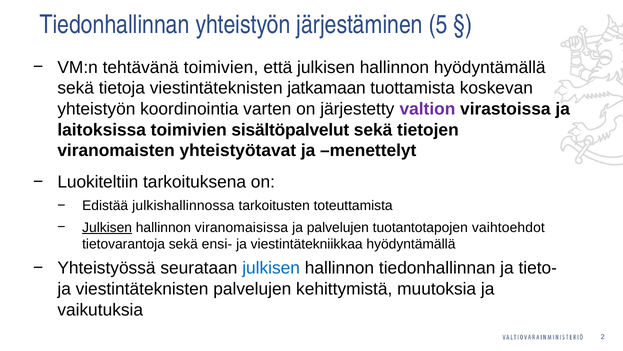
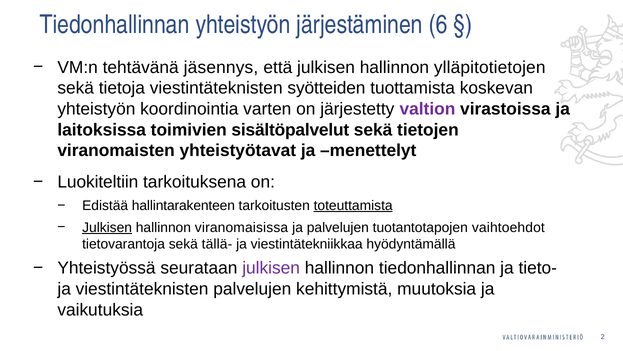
5: 5 -> 6 (438, 24)
tehtävänä toimivien: toimivien -> jäsennys (221, 67)
hallinnon hyödyntämällä: hyödyntämällä -> ylläpitotietojen (490, 67)
jatkamaan: jatkamaan -> syötteiden (326, 88)
julkishallinnossa: julkishallinnossa -> hallintarakenteen (183, 205)
toteuttamista underline: none -> present (353, 205)
ensi-: ensi- -> tällä- (217, 244)
julkisen colour: blue -> purple (271, 268)
